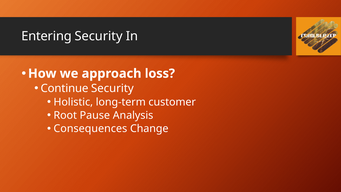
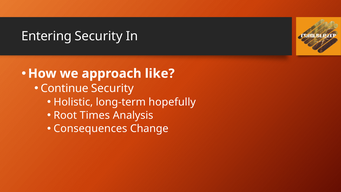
loss: loss -> like (160, 73)
customer: customer -> hopefully (172, 102)
Pause: Pause -> Times (95, 115)
